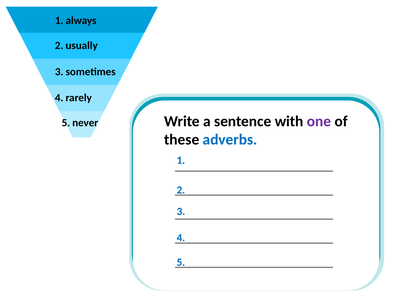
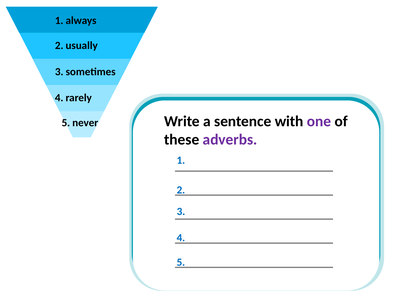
adverbs colour: blue -> purple (230, 140)
